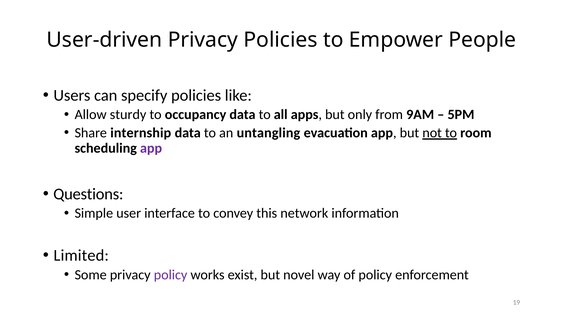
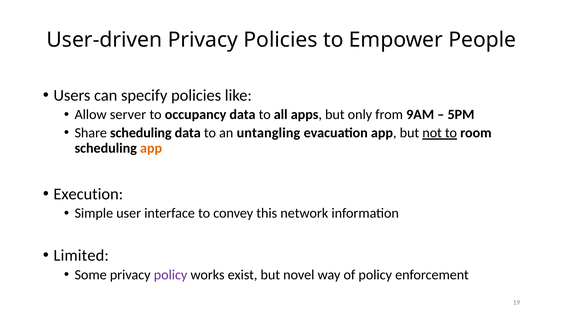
sturdy: sturdy -> server (128, 115)
Share internship: internship -> scheduling (141, 133)
app colour: purple -> orange (151, 148)
Questions: Questions -> Execution (88, 194)
